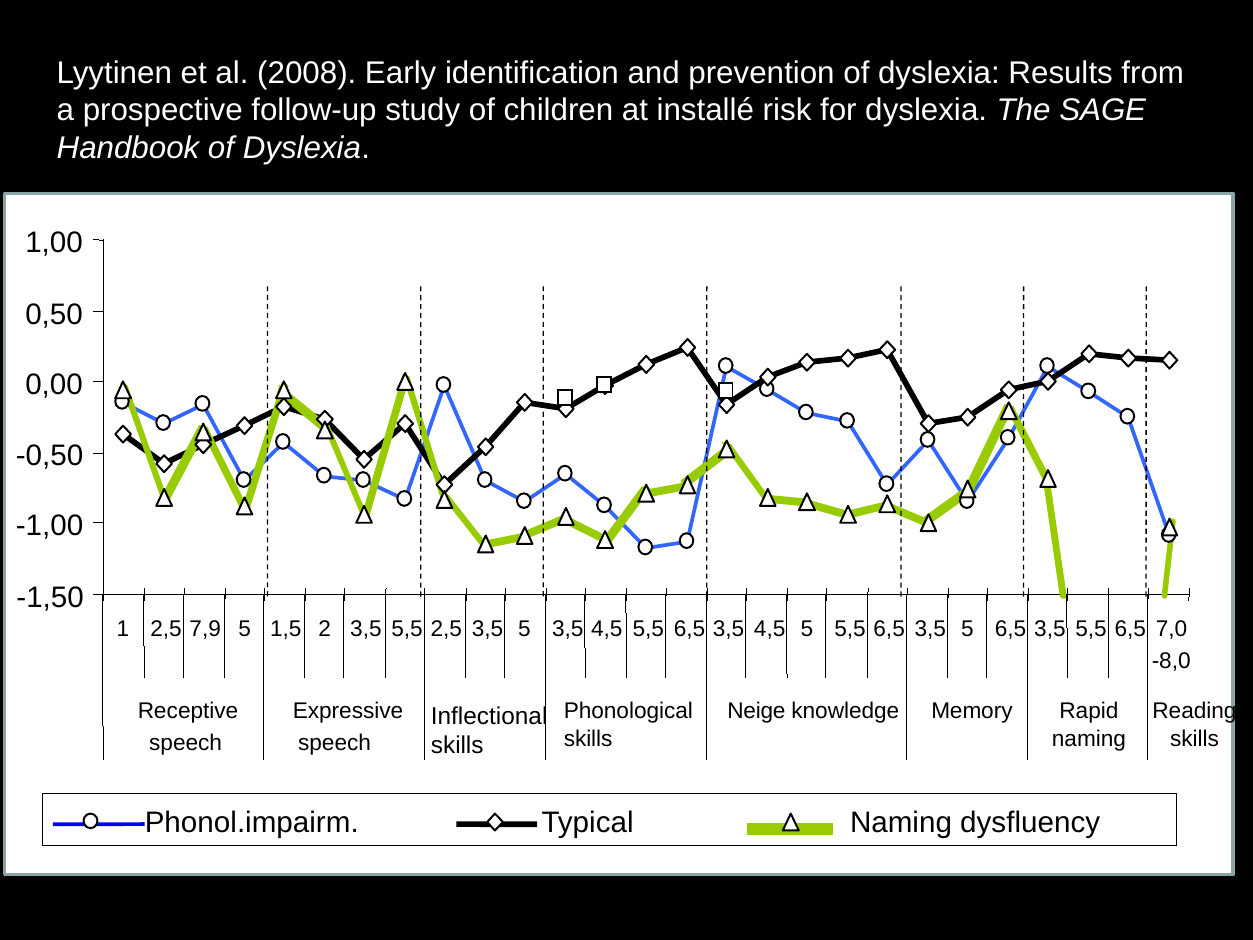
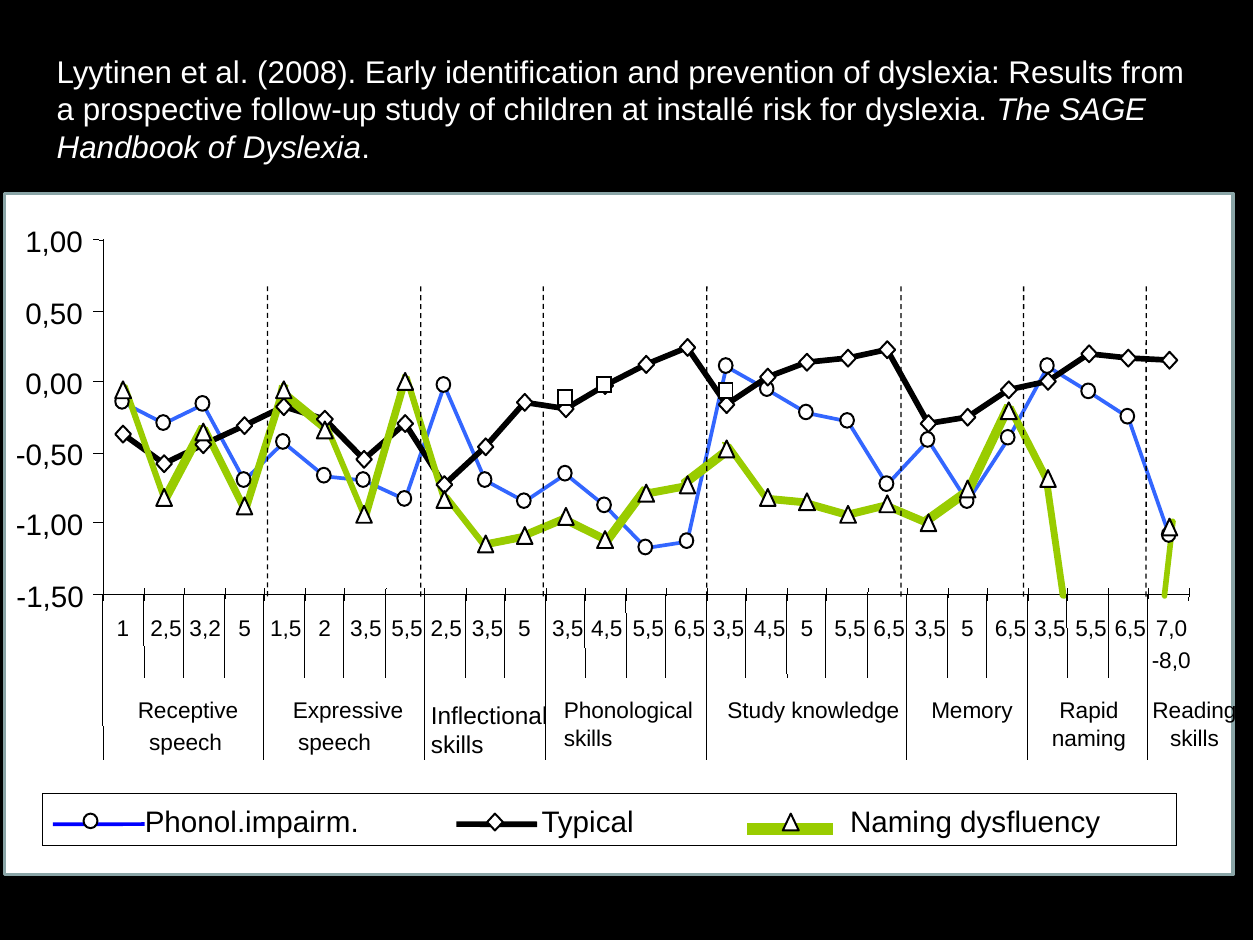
7,9: 7,9 -> 3,2 (205, 629)
Neige: Neige -> Study (756, 711)
